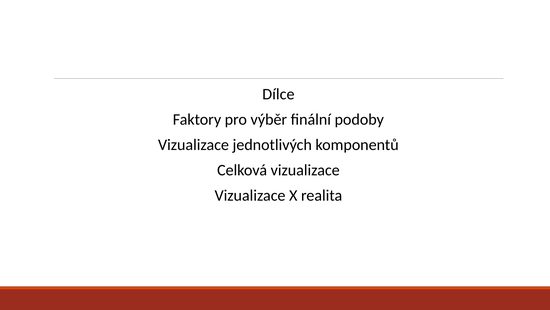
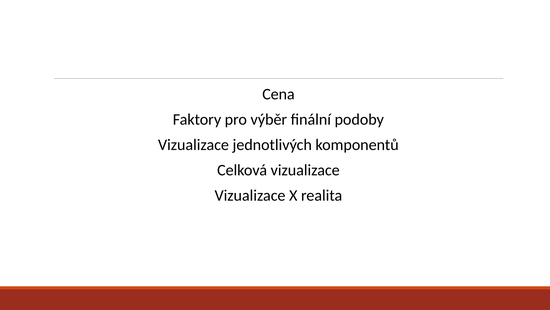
Dílce: Dílce -> Cena (278, 94)
